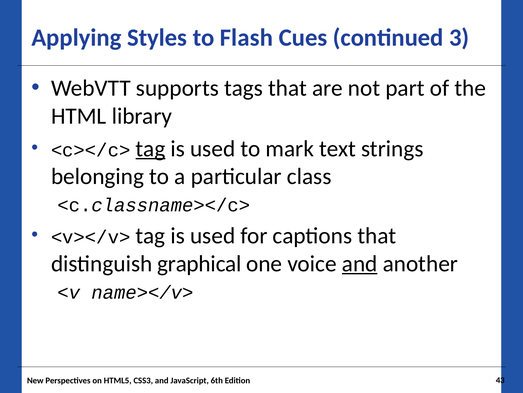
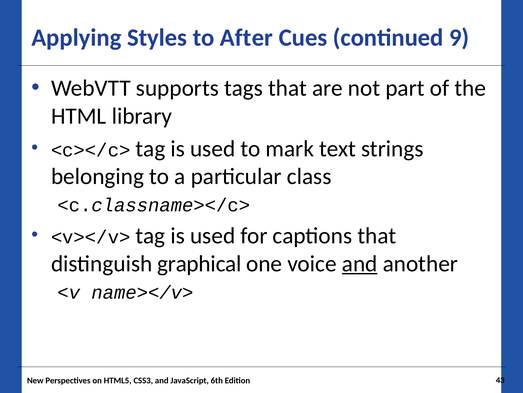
Flash: Flash -> After (246, 37)
3: 3 -> 9 (459, 37)
tag underline: present -> none (150, 148)
